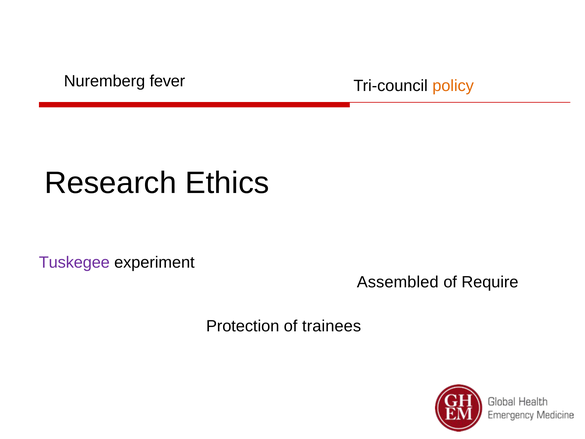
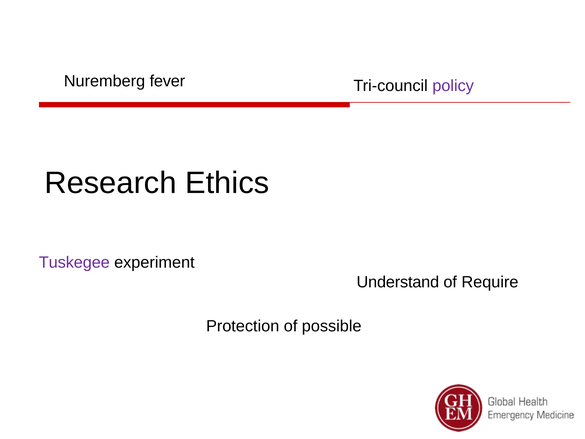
policy colour: orange -> purple (453, 86)
Assembled: Assembled -> Understand (398, 282)
trainees: trainees -> possible (332, 326)
